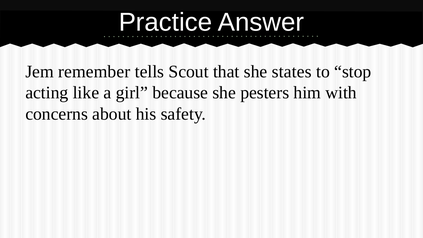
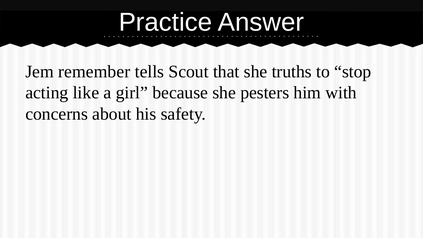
states: states -> truths (292, 72)
